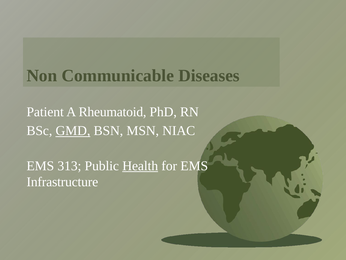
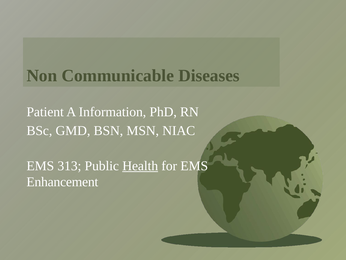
Rheumatoid: Rheumatoid -> Information (112, 112)
GMD underline: present -> none (73, 131)
Infrastructure: Infrastructure -> Enhancement (62, 182)
